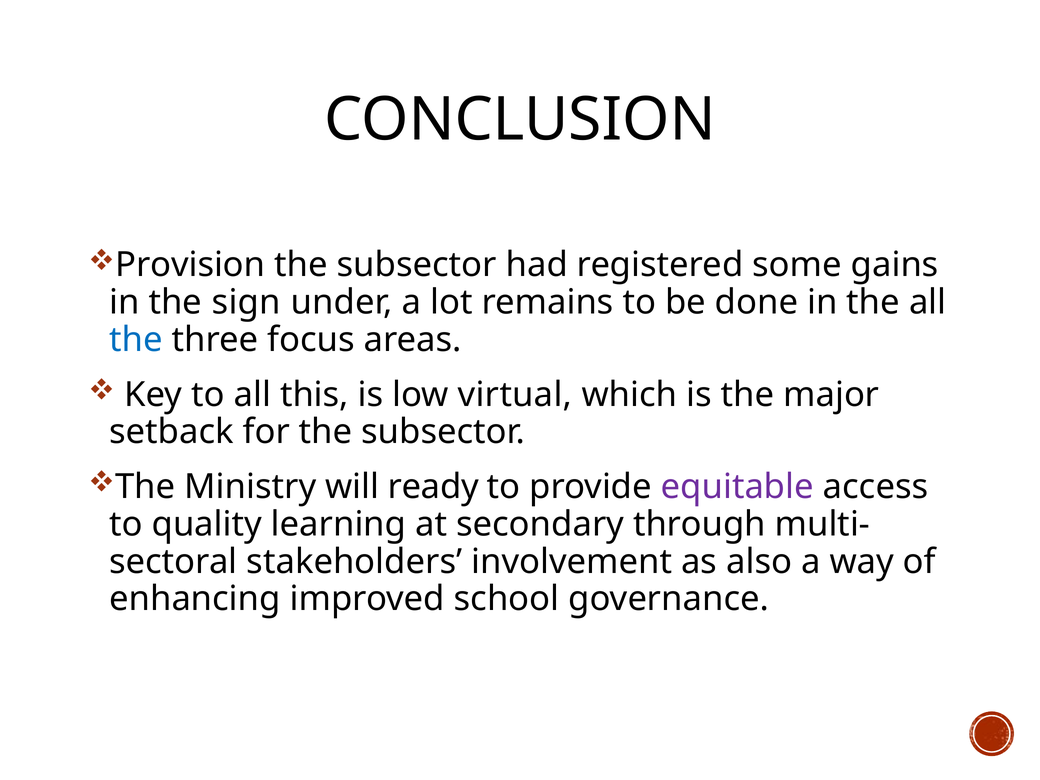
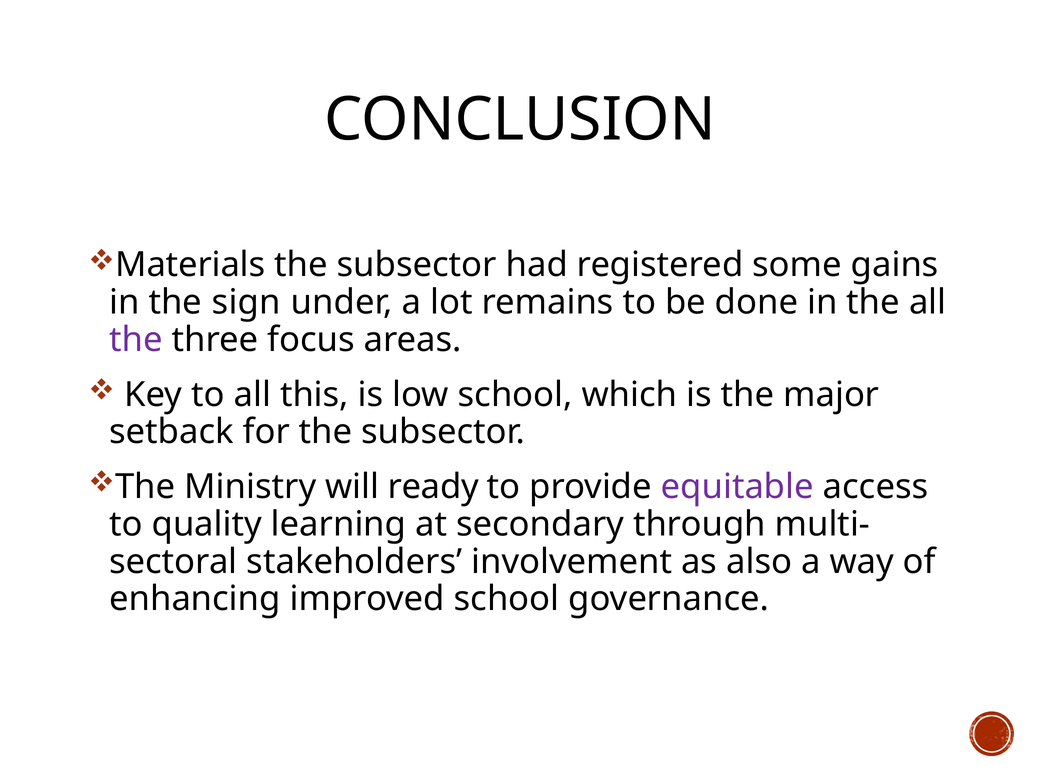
Provision: Provision -> Materials (190, 265)
the colour: blue -> purple (136, 340)
low virtual: virtual -> school (515, 395)
